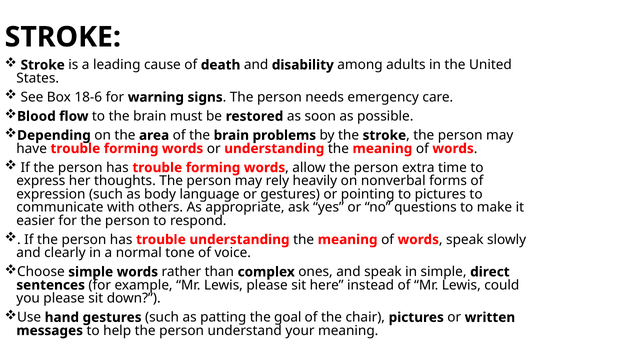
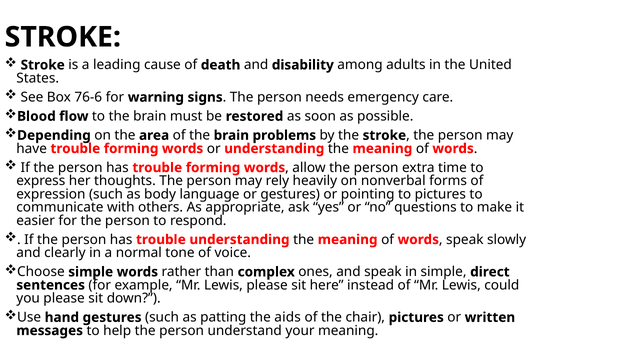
18-6: 18-6 -> 76-6 (88, 97)
goal: goal -> aids (288, 317)
